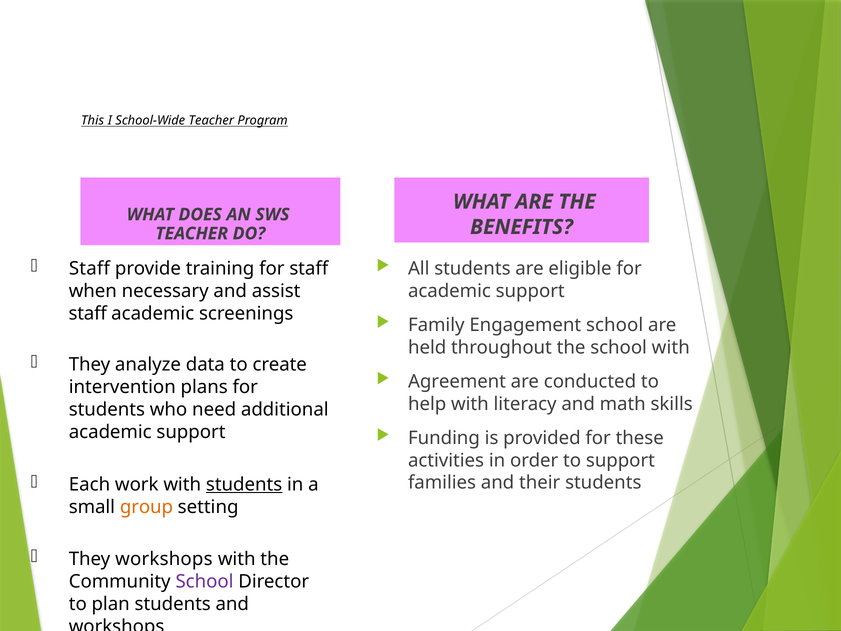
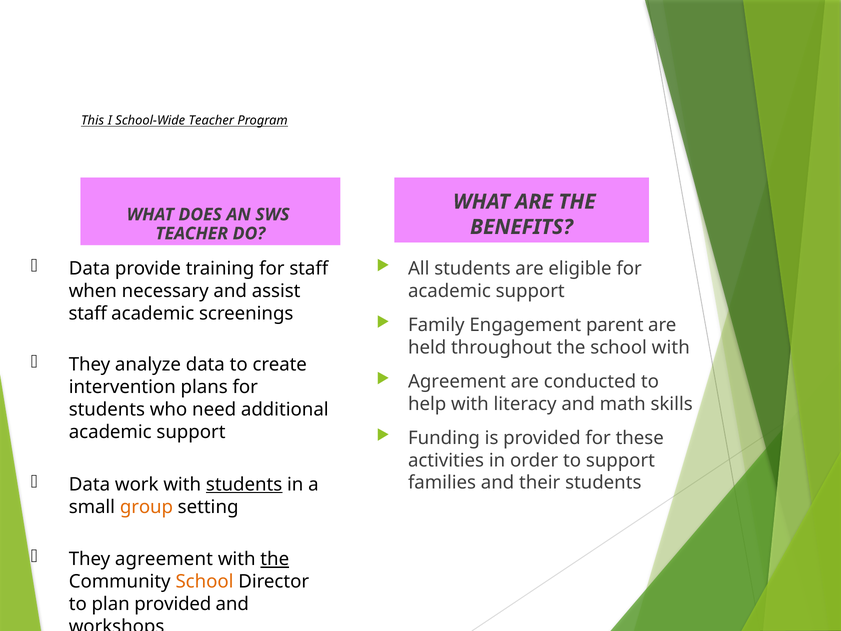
Staff: Staff -> Data (90, 268)
Engagement school: school -> parent (615, 325)
Each: Each -> Data (90, 484)
They workshops: workshops -> agreement (164, 559)
the underline: none -> present (275, 559)
School colour: purple -> orange (205, 581)
plan students: students -> provided (173, 604)
